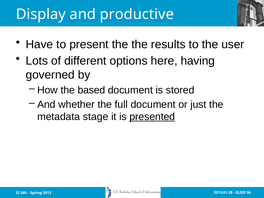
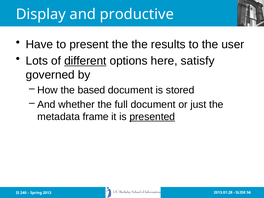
different underline: none -> present (85, 61)
having: having -> satisfy (198, 61)
stage: stage -> frame (96, 117)
